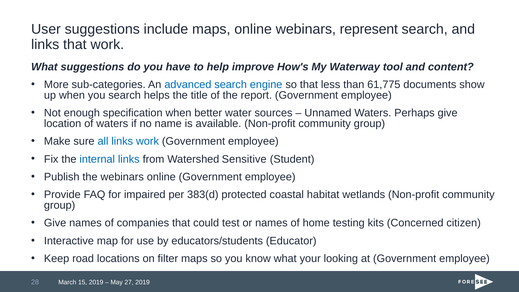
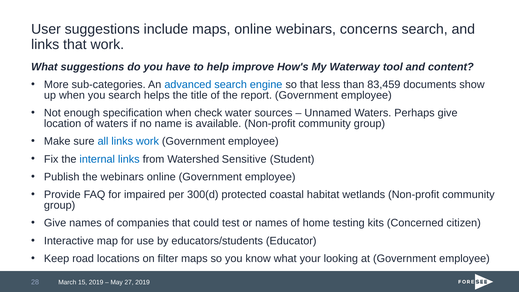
represent: represent -> concerns (369, 29)
61,775: 61,775 -> 83,459 (384, 85)
better: better -> check (208, 113)
383(d: 383(d -> 300(d (203, 195)
